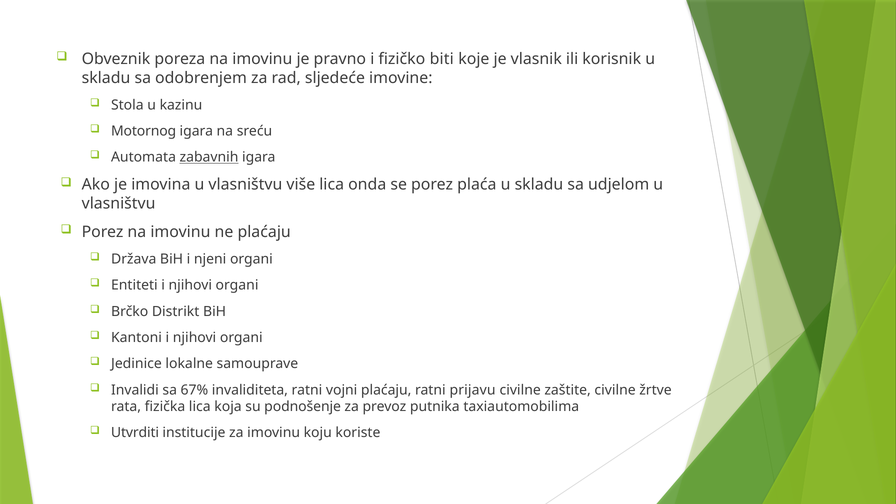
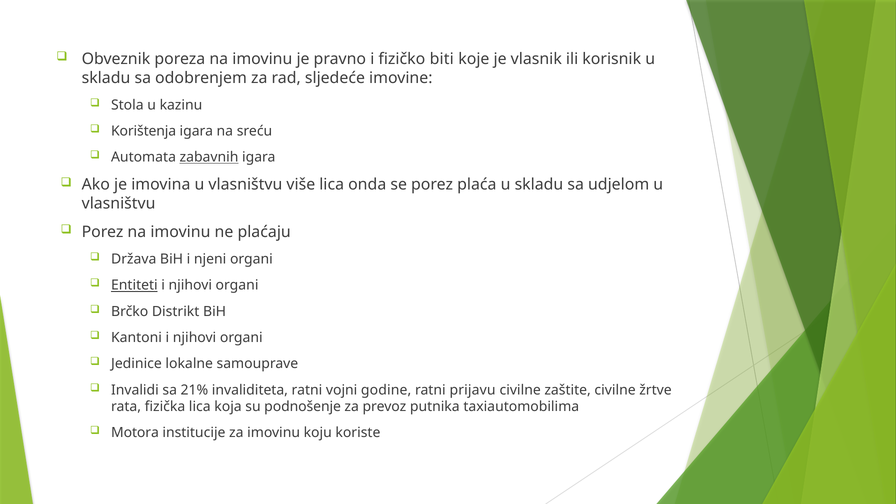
Motornog: Motornog -> Korištenja (144, 131)
Entiteti underline: none -> present (134, 285)
67%: 67% -> 21% (194, 390)
vojni plaćaju: plaćaju -> godine (386, 390)
Utvrditi: Utvrditi -> Motora (135, 433)
